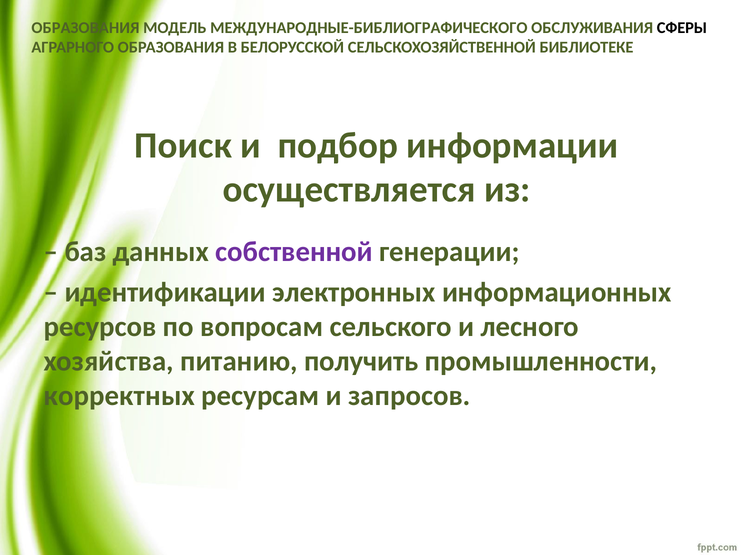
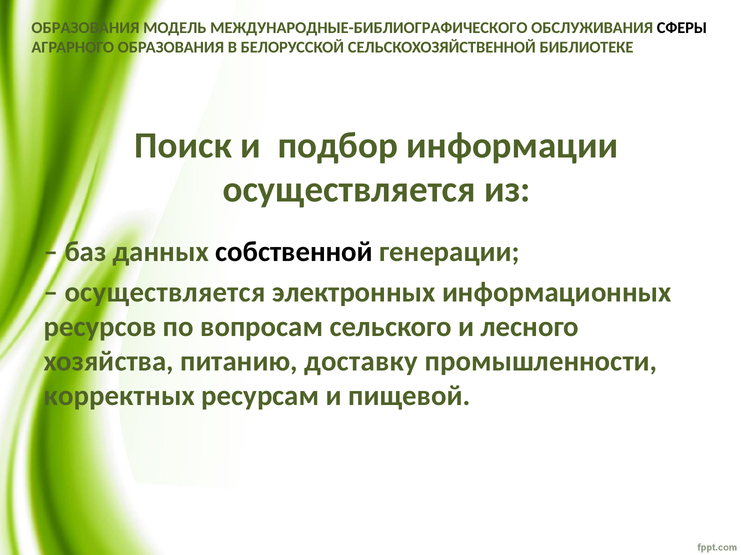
собственной colour: purple -> black (294, 252)
идентификации: идентификации -> осуществляется (165, 292)
получить: получить -> доставку (361, 362)
запросов: запросов -> пищевой (409, 396)
